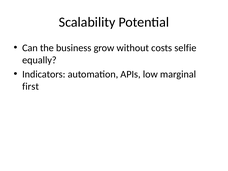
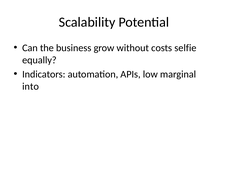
first: first -> into (31, 86)
